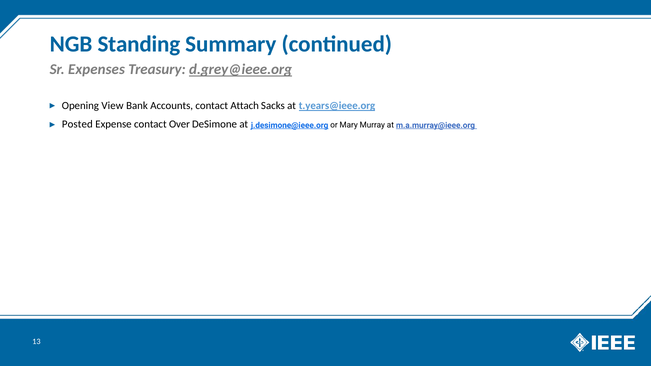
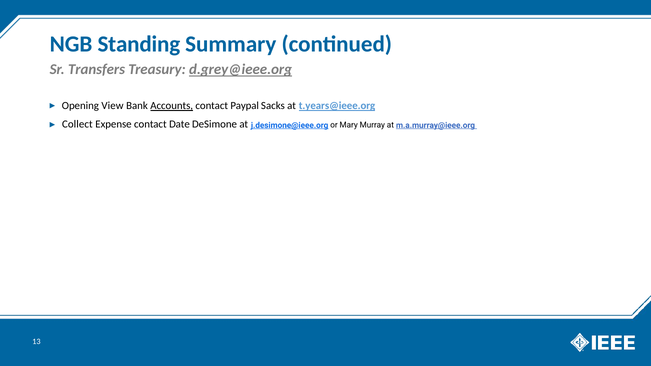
Expenses: Expenses -> Transfers (97, 69)
Accounts underline: none -> present (172, 106)
Attach: Attach -> Paypal (245, 106)
Posted: Posted -> Collect (77, 124)
Over: Over -> Date (179, 124)
